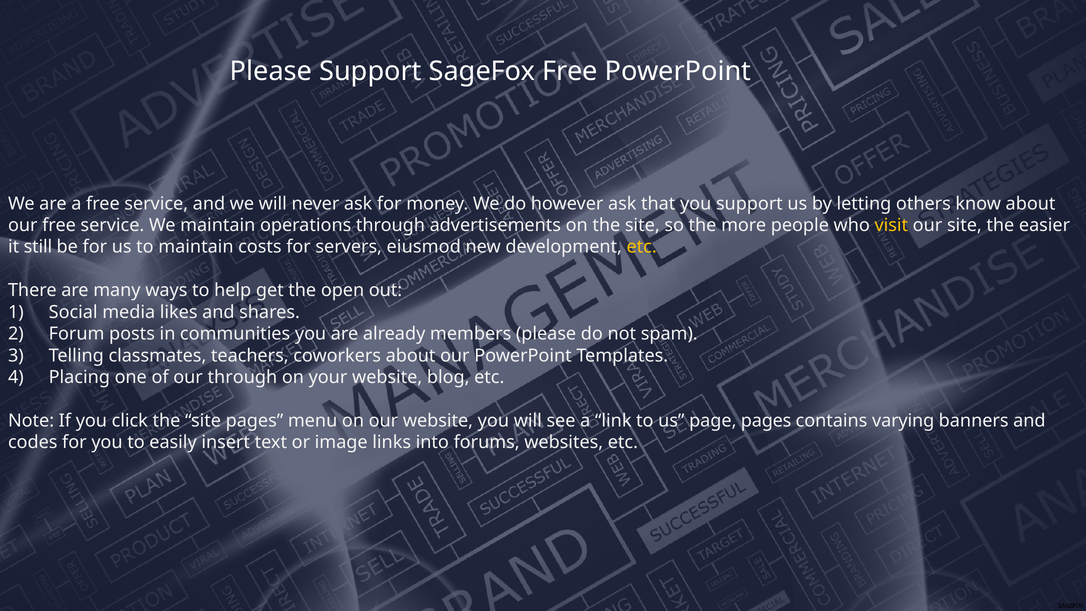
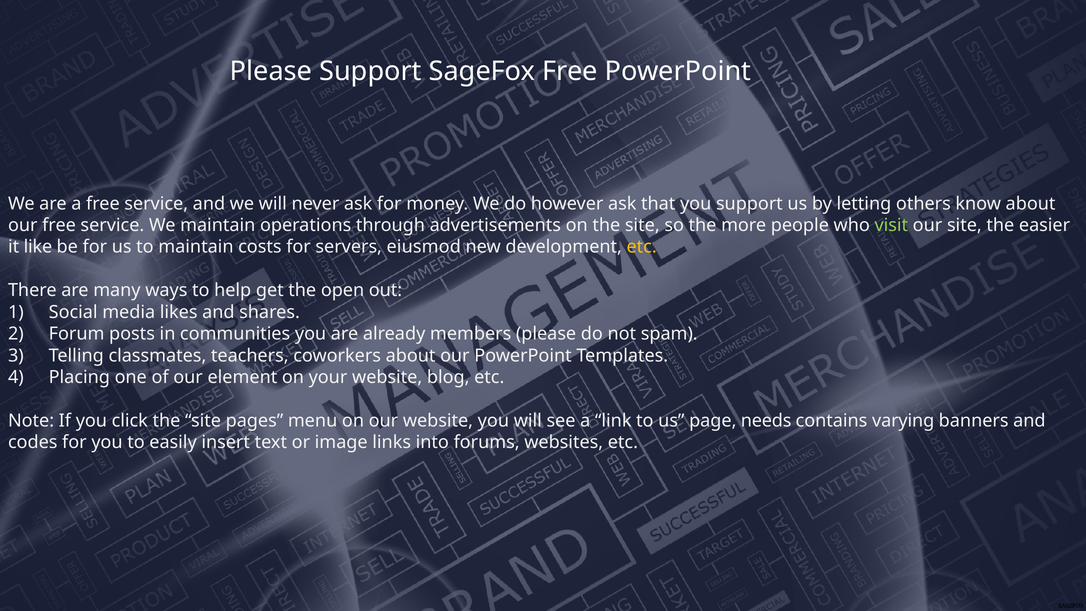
visit colour: yellow -> light green (891, 225)
still: still -> like (38, 247)
our through: through -> element (242, 377)
page pages: pages -> needs (766, 421)
